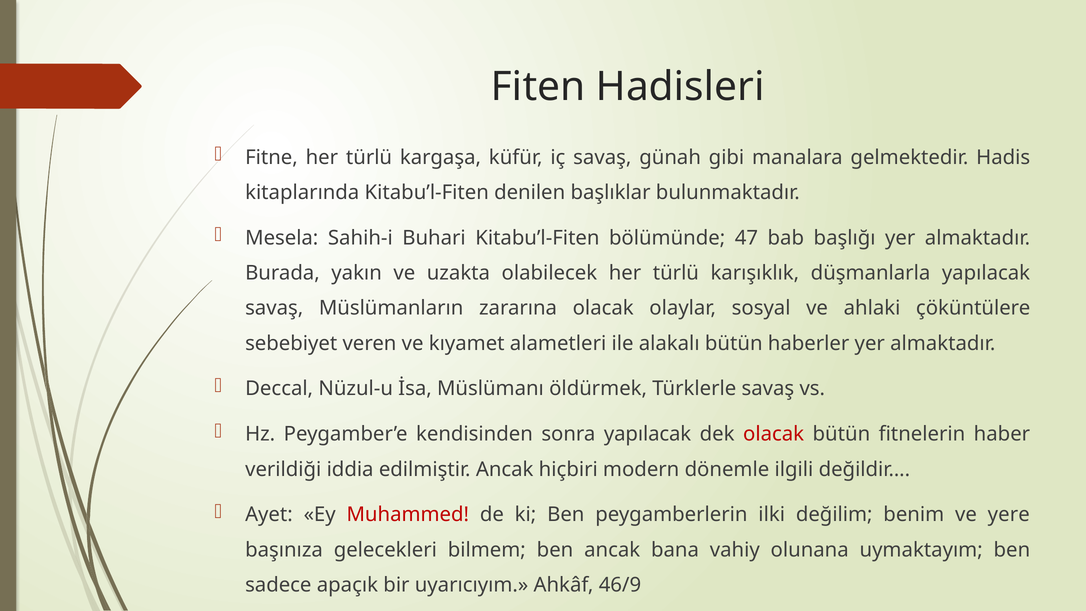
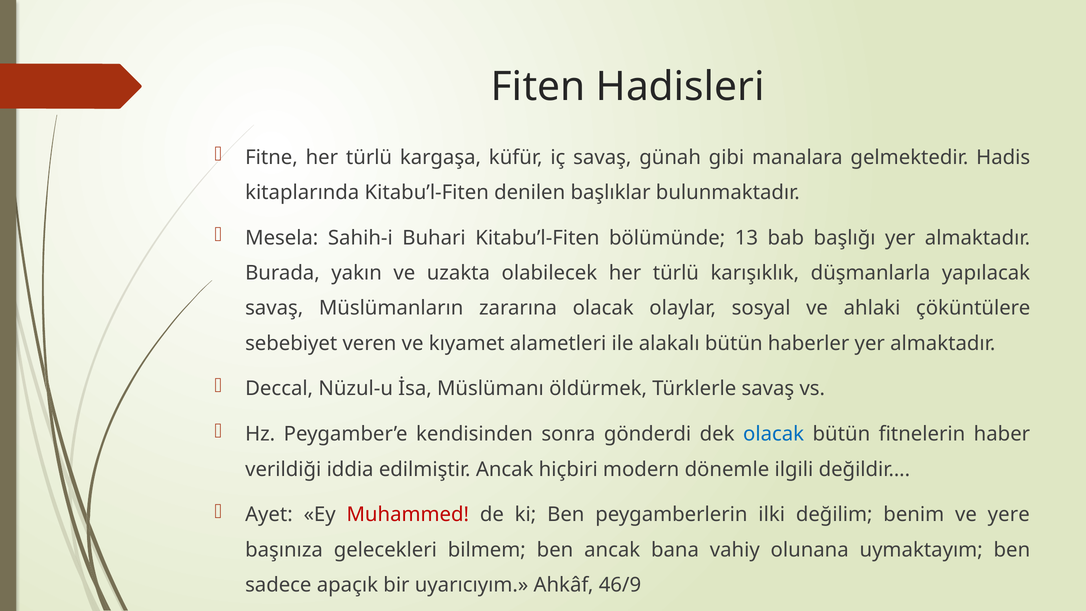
47: 47 -> 13 (746, 238)
sonra yapılacak: yapılacak -> gönderdi (648, 434)
olacak colour: red -> blue (774, 434)
